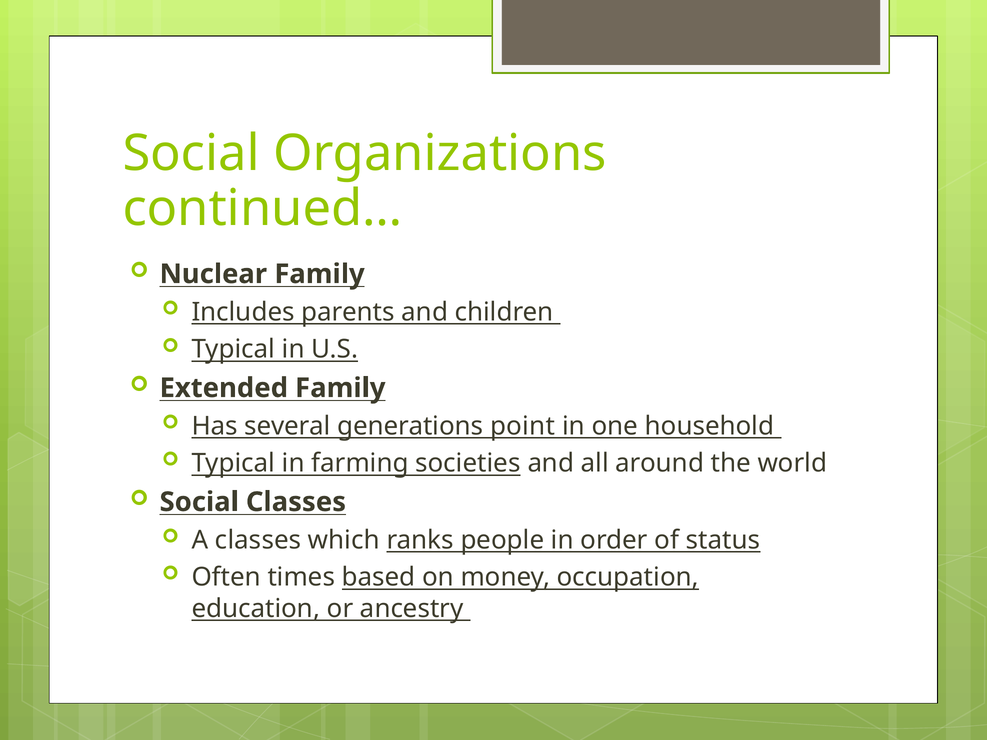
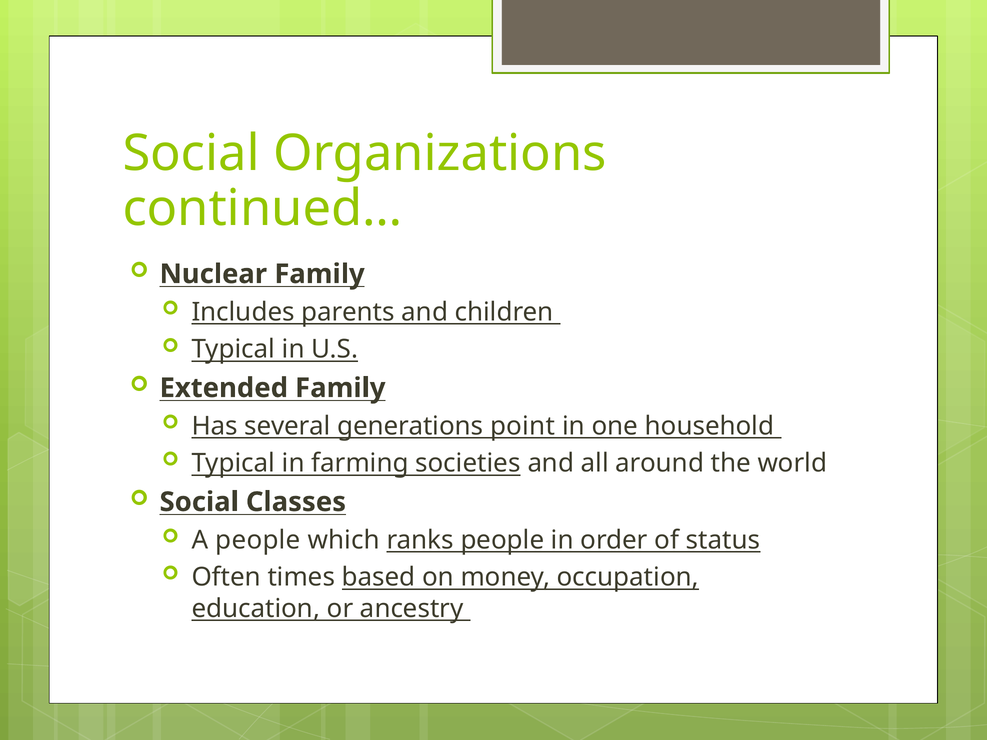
A classes: classes -> people (258, 540)
